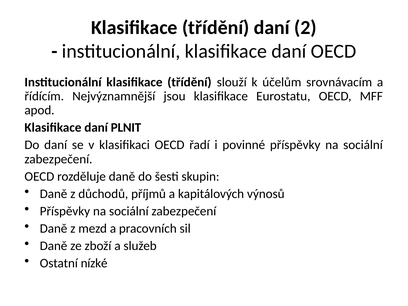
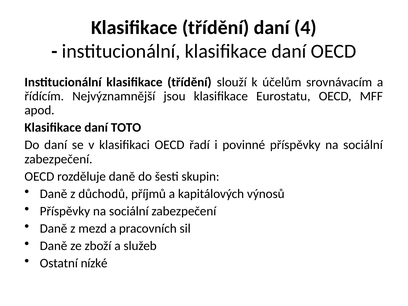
2: 2 -> 4 (305, 28)
PLNIT: PLNIT -> TOTO (126, 128)
